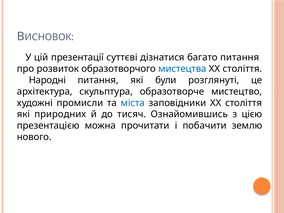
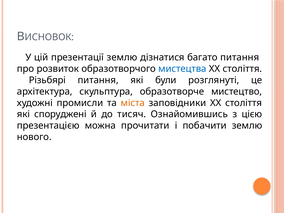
презентації суттєві: суттєві -> землю (122, 57)
Народні: Народні -> Різьбярі (47, 80)
міста colour: blue -> orange (133, 103)
природних: природних -> споруджені (60, 114)
